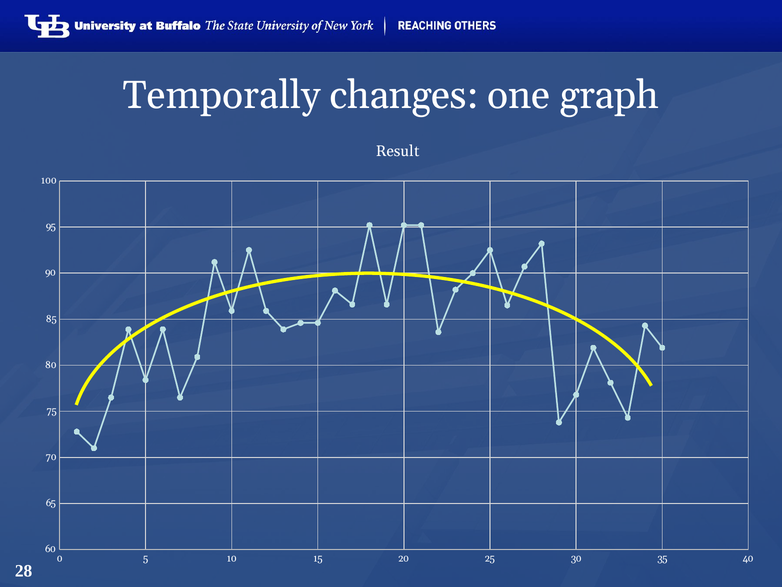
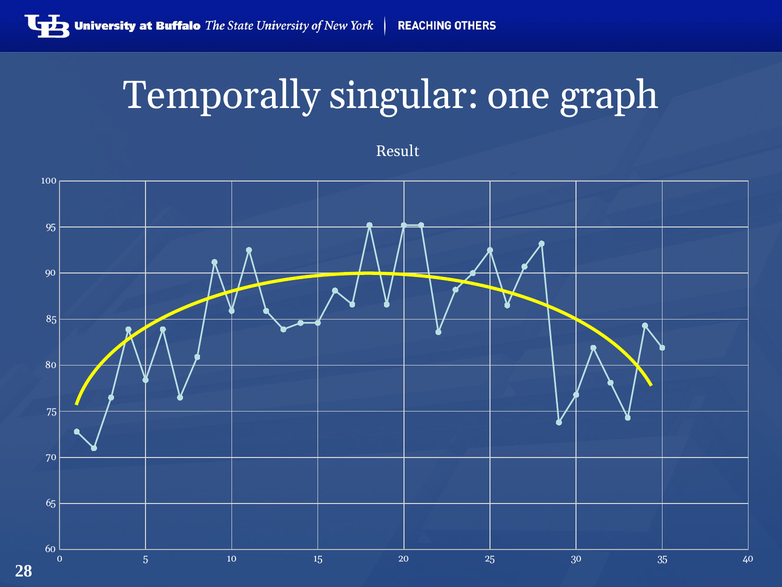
changes: changes -> singular (404, 95)
